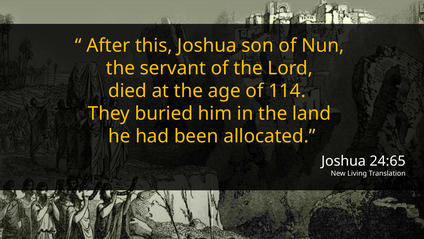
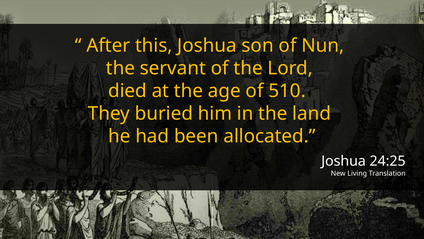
114: 114 -> 510 (287, 91)
24:65: 24:65 -> 24:25 (388, 161)
